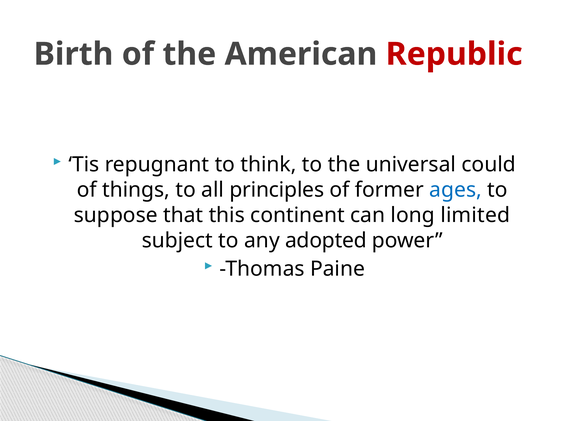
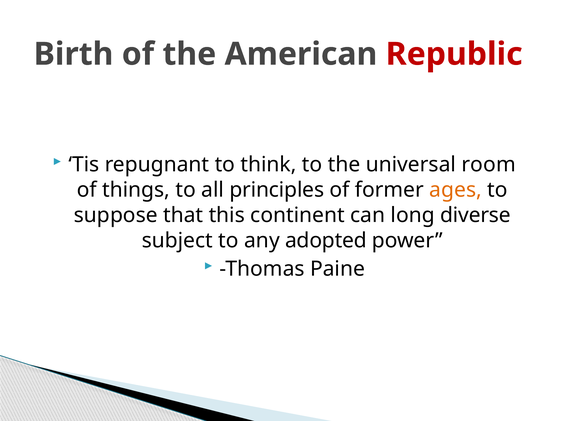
could: could -> room (489, 165)
ages colour: blue -> orange (456, 190)
limited: limited -> diverse (475, 215)
